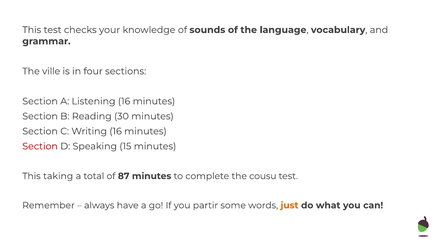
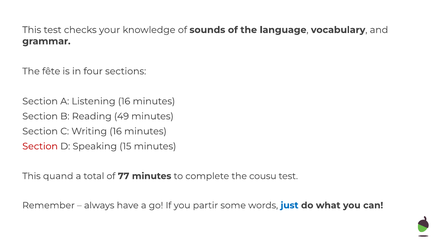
ville: ville -> fête (51, 71)
30: 30 -> 49 (122, 116)
taking: taking -> quand (58, 176)
87: 87 -> 77 (124, 176)
just colour: orange -> blue (290, 205)
